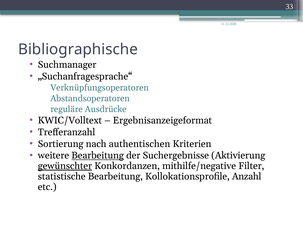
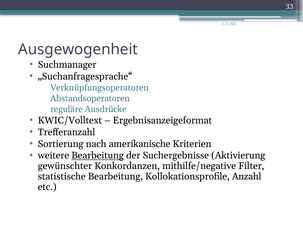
Bibliographische: Bibliographische -> Ausgewogenheit (78, 50)
authentischen: authentischen -> amerikanische (140, 144)
gewünschter underline: present -> none (65, 166)
